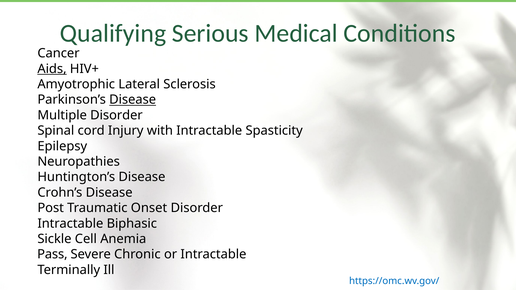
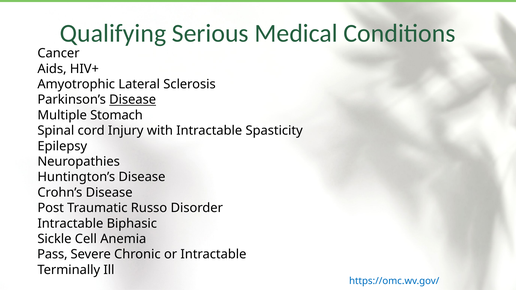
Aids underline: present -> none (52, 69)
Multiple Disorder: Disorder -> Stomach (116, 115)
Onset: Onset -> Russo (149, 208)
